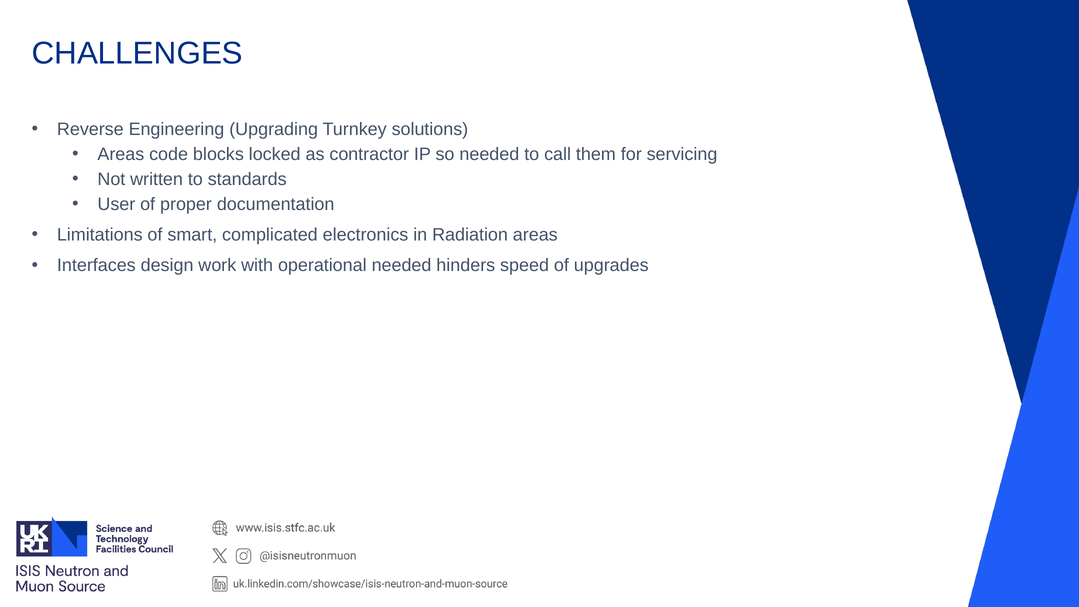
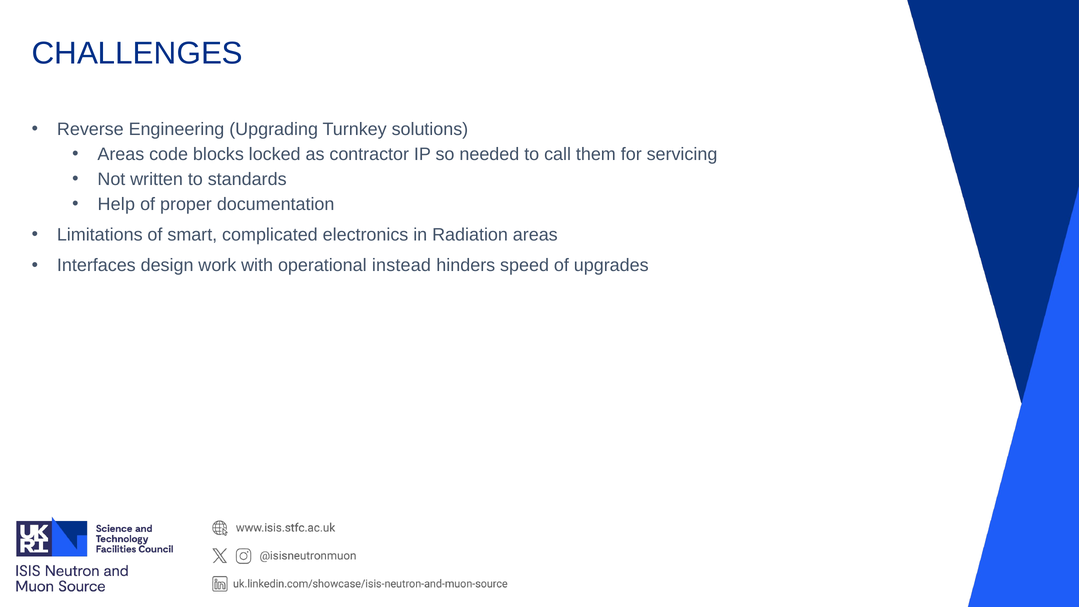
User: User -> Help (116, 204)
operational needed: needed -> instead (401, 265)
